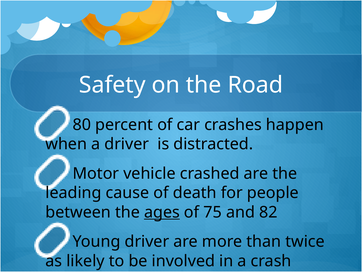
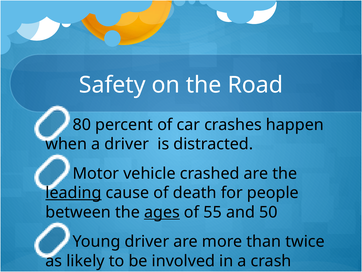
leading underline: none -> present (73, 192)
75: 75 -> 55 (213, 212)
82: 82 -> 50 (268, 212)
